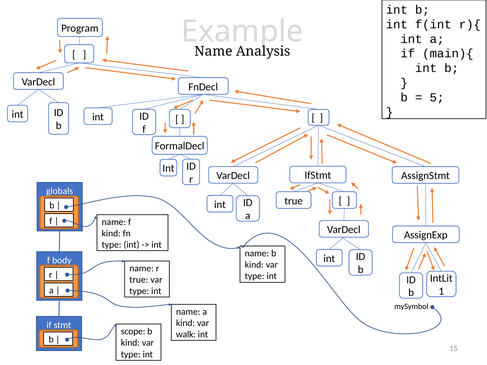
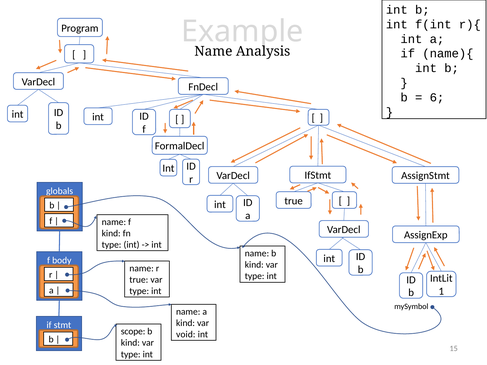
main){: main){ -> name){ (448, 54)
5: 5 -> 6 (437, 97)
walk: walk -> void (186, 335)
